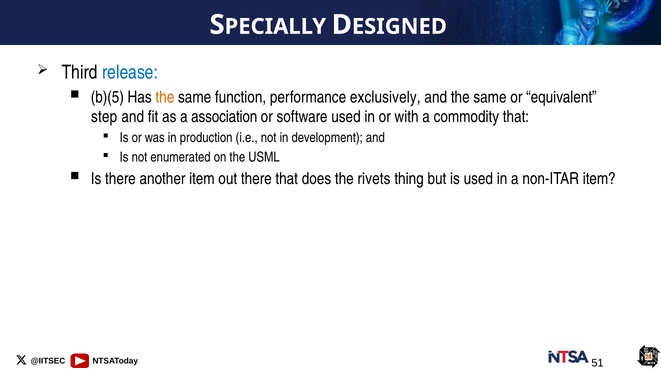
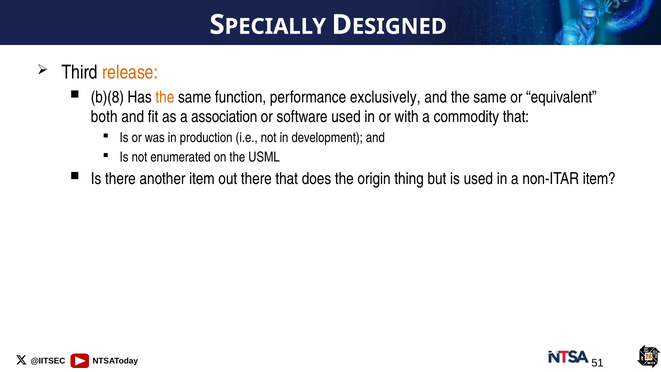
release colour: blue -> orange (130, 73)
b)(5: b)(5 -> b)(8 (107, 97)
step: step -> both (104, 117)
rivets: rivets -> origin (374, 179)
